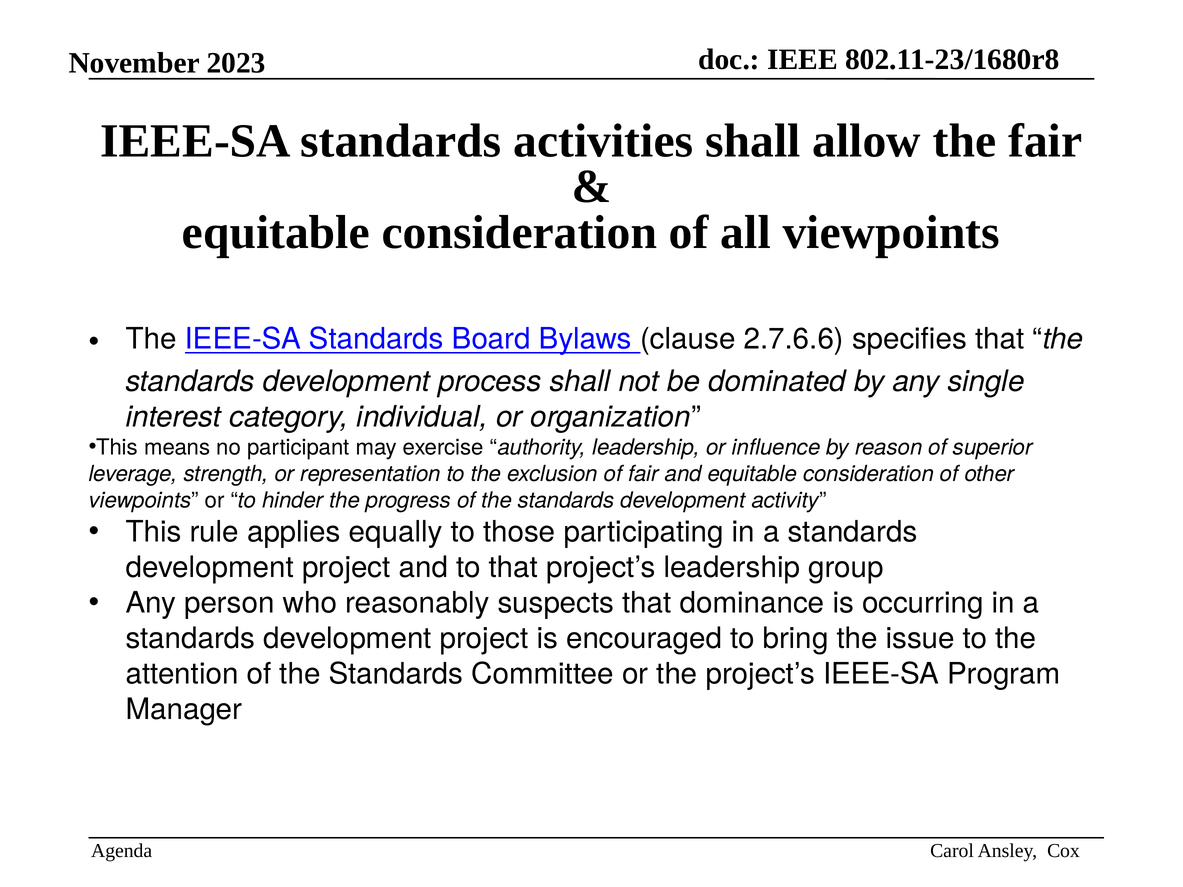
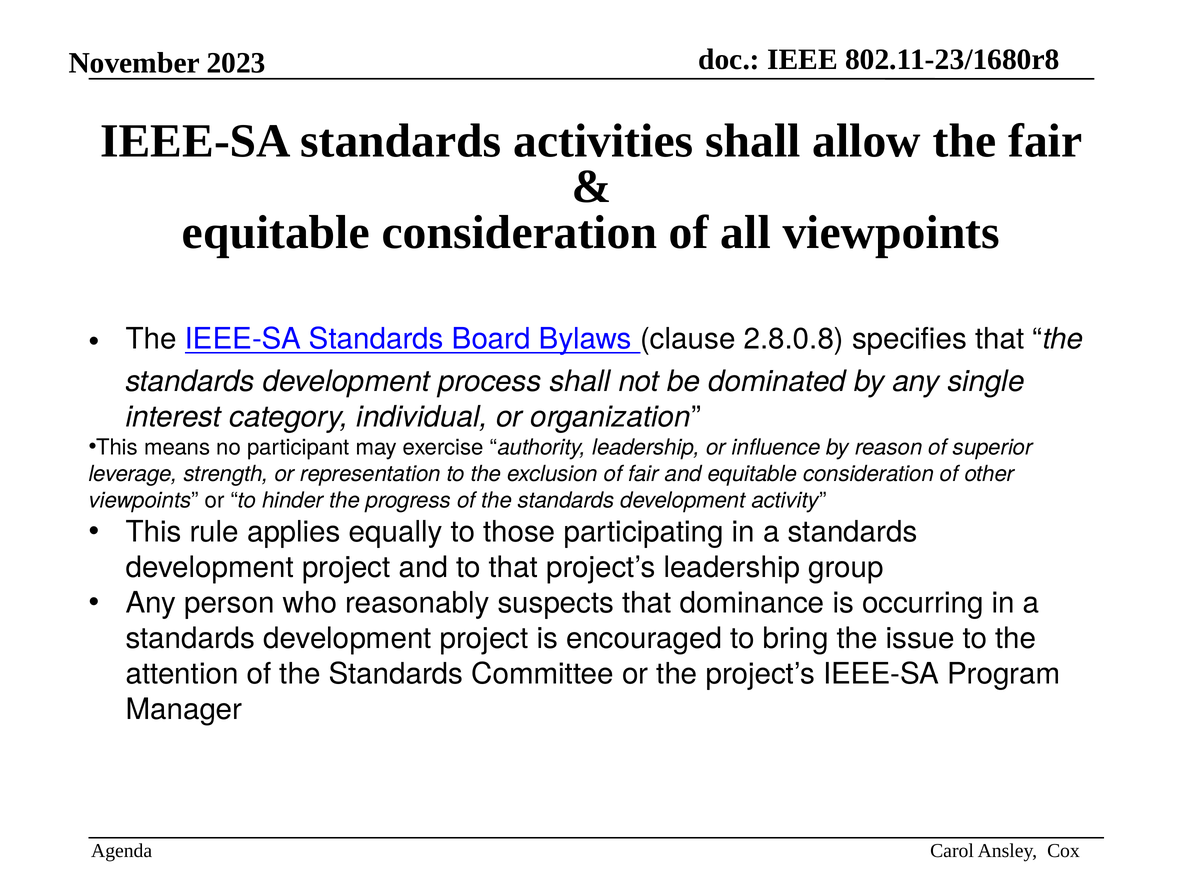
2.7.6.6: 2.7.6.6 -> 2.8.0.8 (794, 339)
